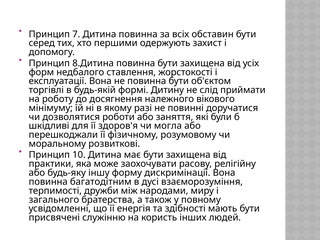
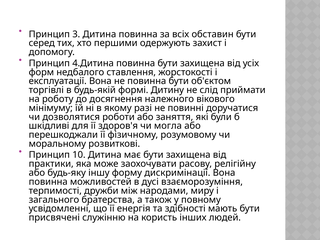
7: 7 -> 3 (76, 34)
8.Дитина: 8.Дитина -> 4.Дитина (93, 63)
багатодітним: багатодітним -> можливостей (101, 182)
